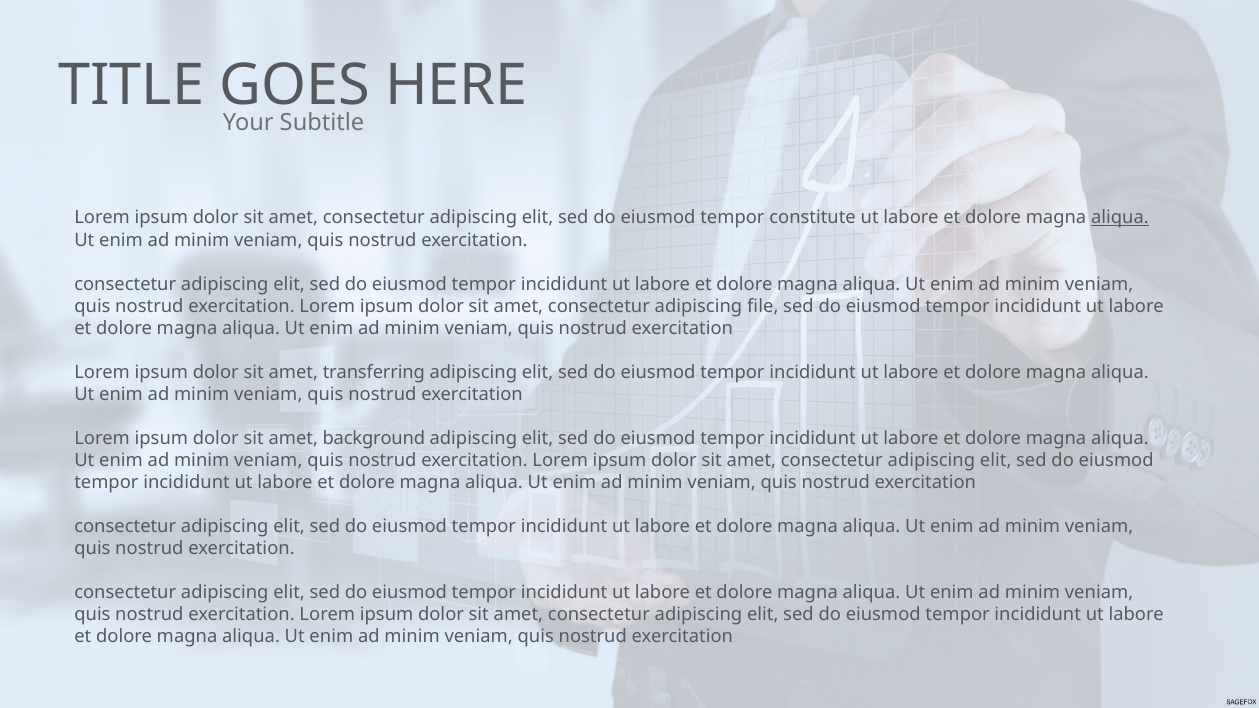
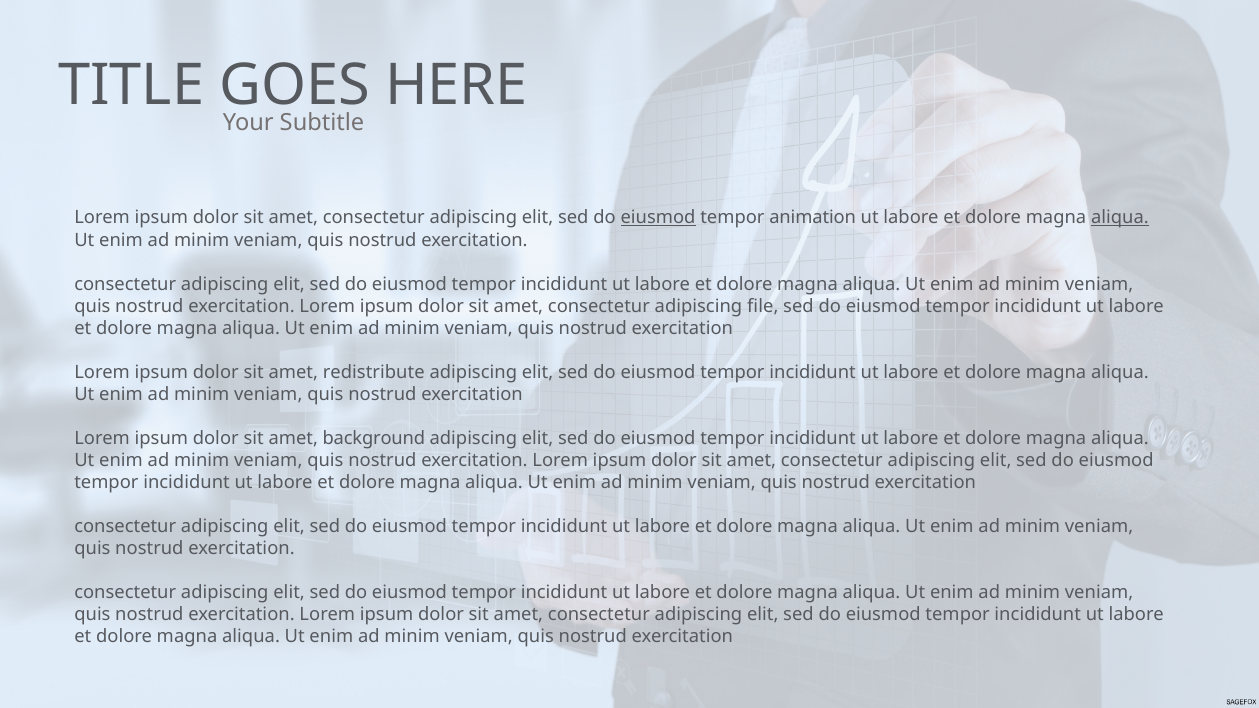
eiusmod underline: none -> present (658, 218)
constitute: constitute -> animation (813, 218)
transferring: transferring -> redistribute (374, 372)
